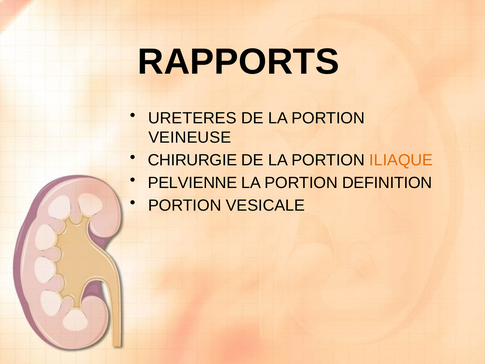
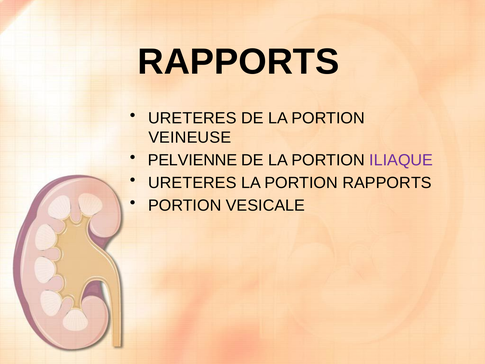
CHIRURGIE: CHIRURGIE -> PELVIENNE (192, 160)
ILIAQUE colour: orange -> purple (401, 160)
PELVIENNE: PELVIENNE -> URETERES (192, 183)
PORTION DEFINITION: DEFINITION -> RAPPORTS (387, 183)
